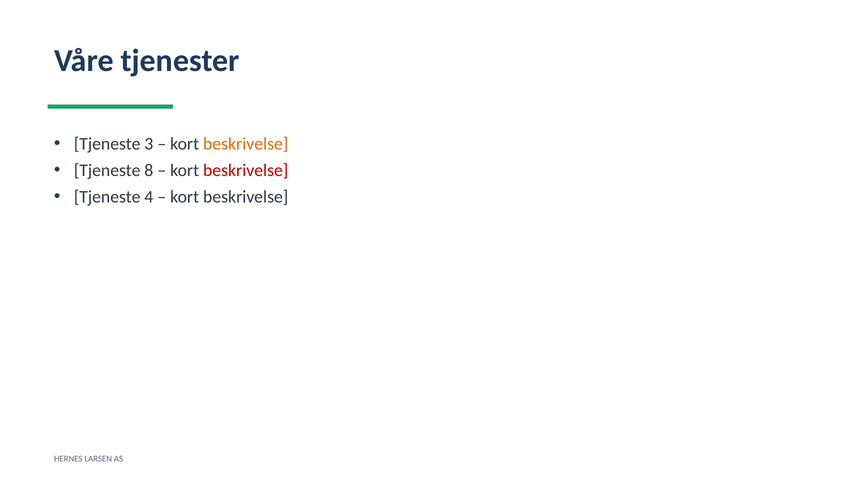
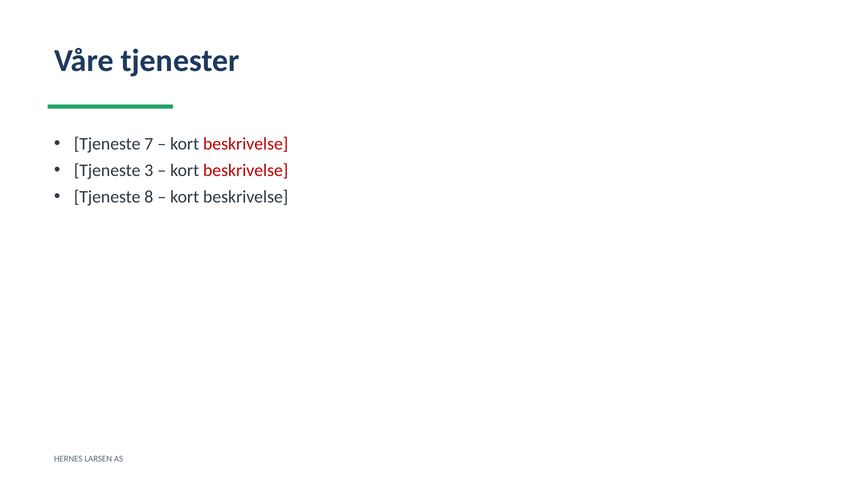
3: 3 -> 7 (149, 144)
beskrivelse colour: orange -> red (246, 144)
8: 8 -> 3 (149, 170)
4: 4 -> 8 (149, 197)
